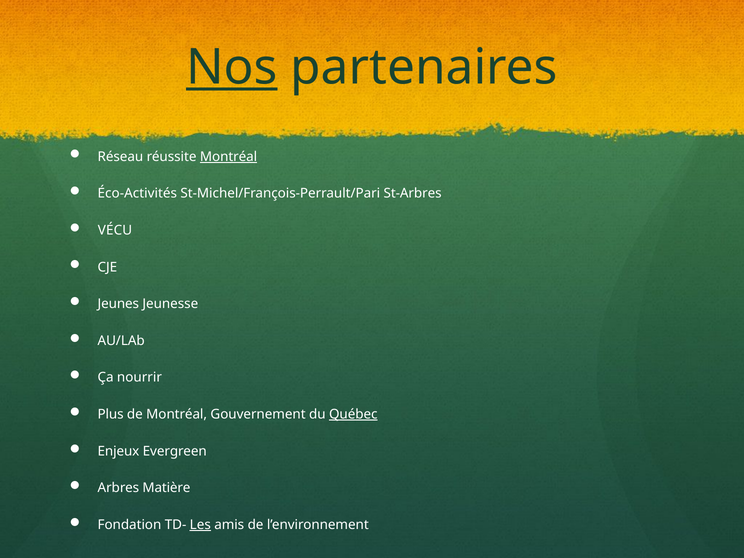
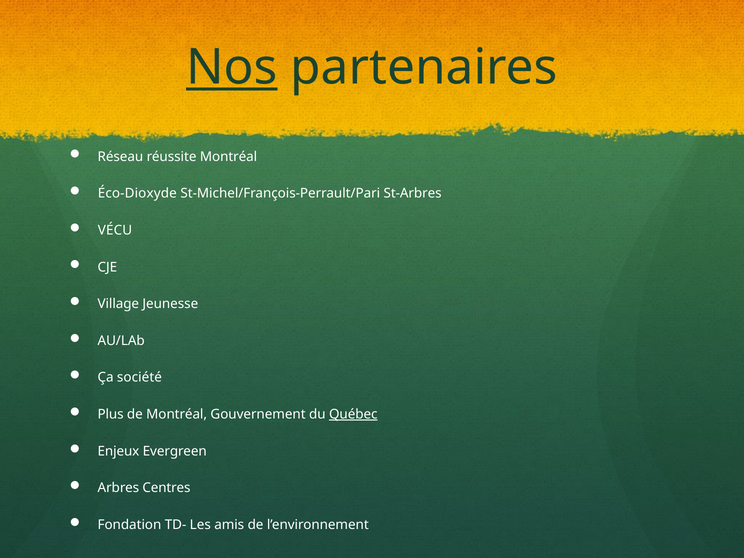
Montréal underline: present -> none (229, 157)
Éco-Activités: Éco-Activités -> Éco-Dioxyde (137, 193)
Jeunes: Jeunes -> Village (118, 304)
nourrir: nourrir -> société (139, 378)
Matière: Matière -> Centres (166, 488)
Les underline: present -> none (200, 525)
